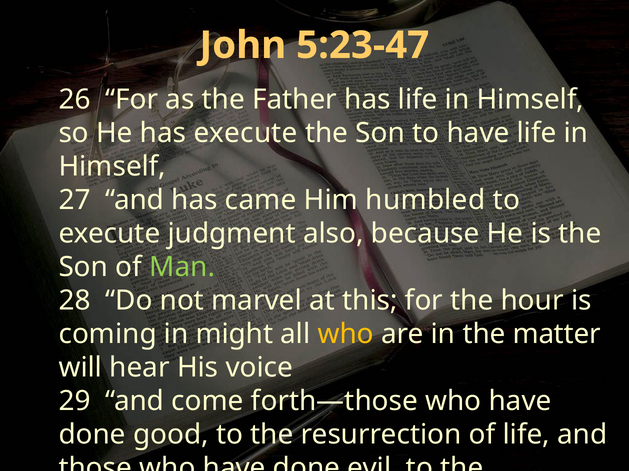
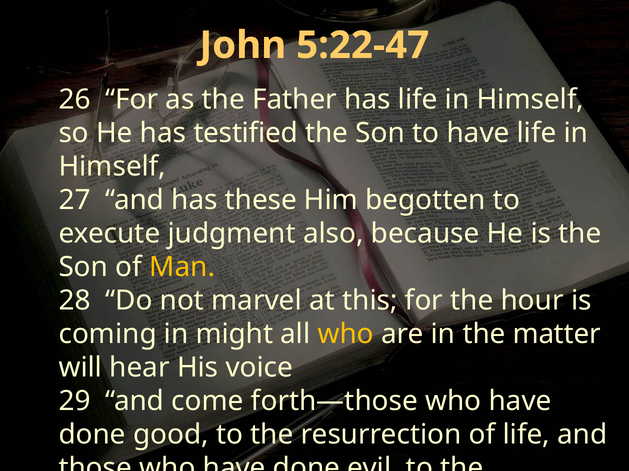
5:23-47: 5:23-47 -> 5:22-47 (363, 45)
has execute: execute -> testified (246, 133)
came: came -> these (261, 200)
humbled: humbled -> begotten (425, 200)
Man colour: light green -> yellow (182, 267)
